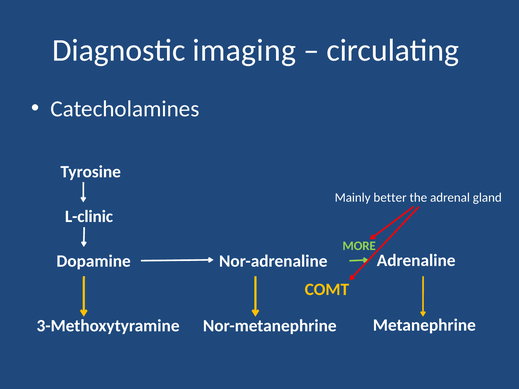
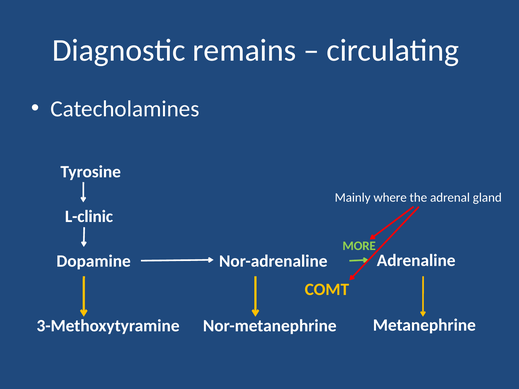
imaging: imaging -> remains (244, 50)
better: better -> where (390, 198)
